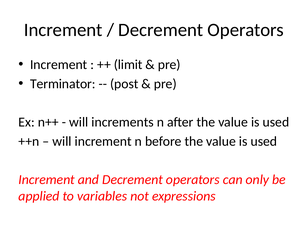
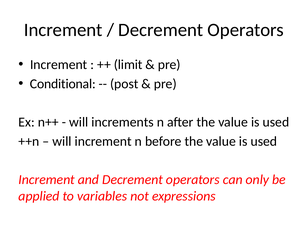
Terminator: Terminator -> Conditional (63, 84)
